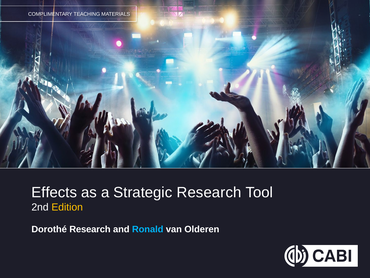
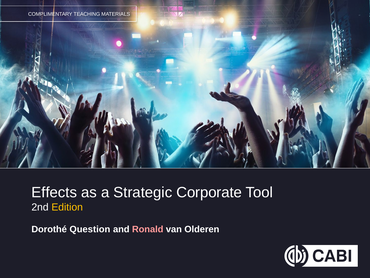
Strategic Research: Research -> Corporate (209, 192)
Dorothé Research: Research -> Question (90, 229)
Ronald colour: light blue -> pink (148, 229)
